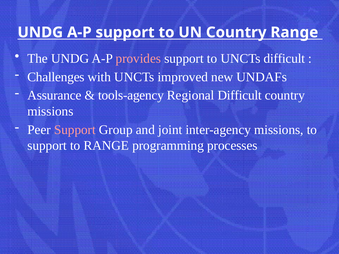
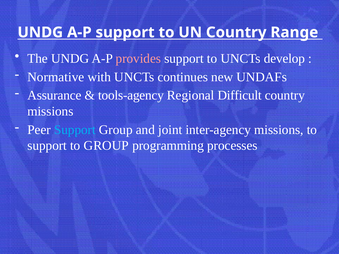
UNCTs difficult: difficult -> develop (284, 59)
Challenges: Challenges -> Normative (56, 77)
improved: improved -> continues (183, 77)
Support colour: pink -> light blue (75, 130)
to RANGE: RANGE -> GROUP (106, 146)
